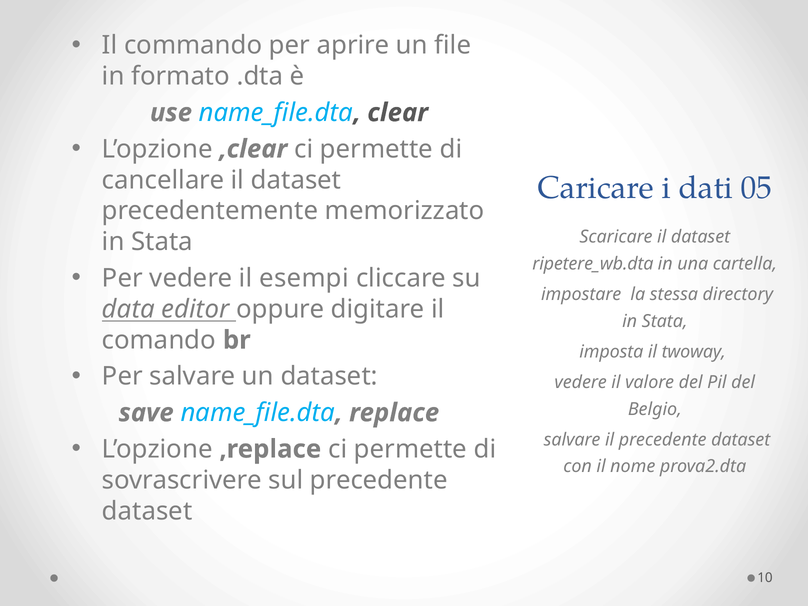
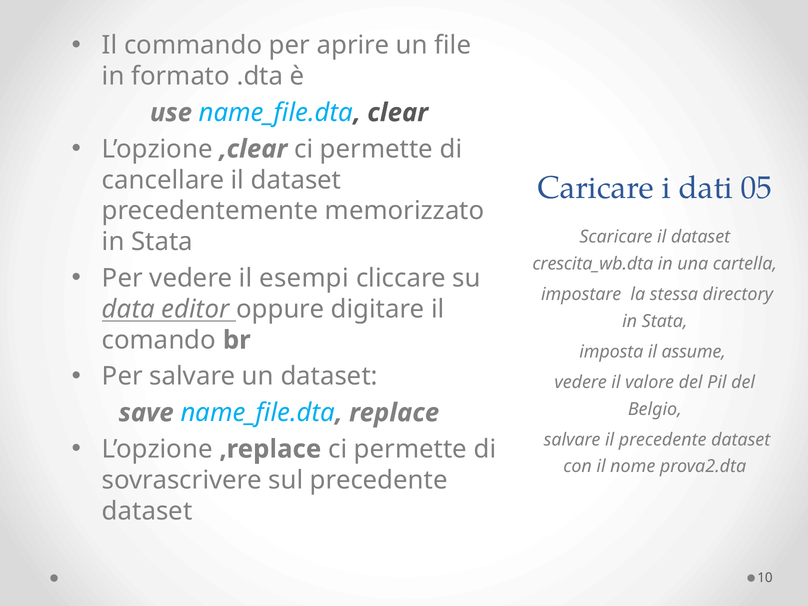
ripetere_wb.dta: ripetere_wb.dta -> crescita_wb.dta (593, 264)
twoway: twoway -> assume (694, 352)
